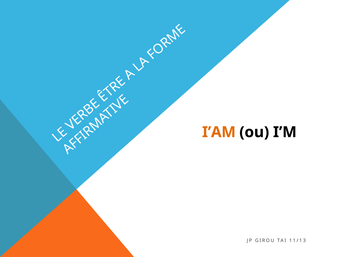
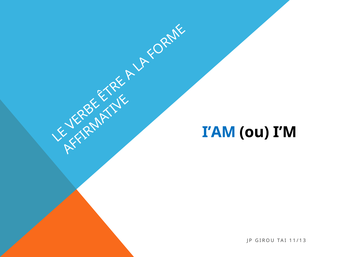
I’AM colour: orange -> blue (219, 132)
